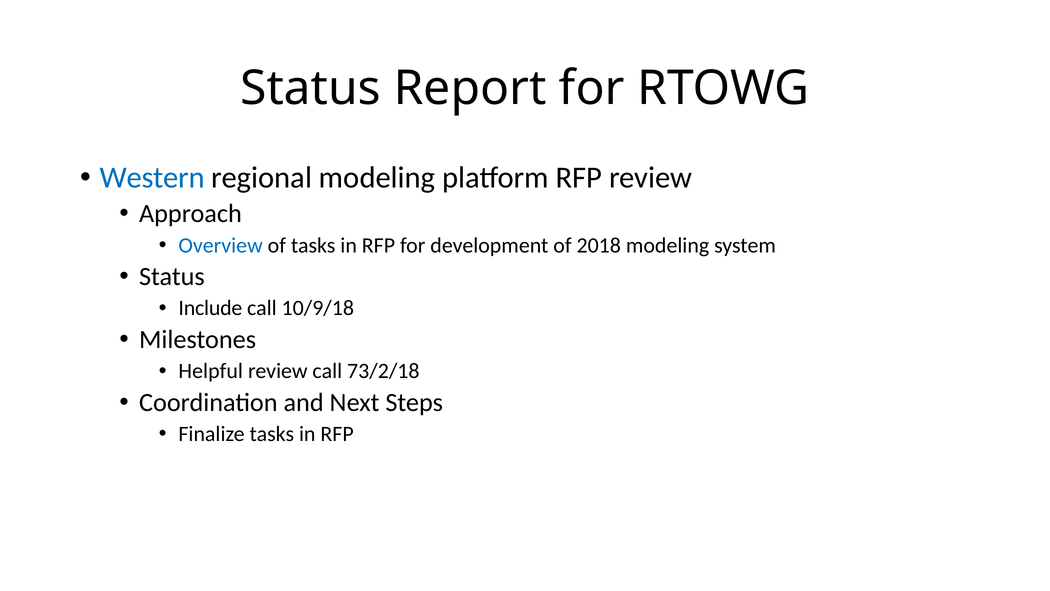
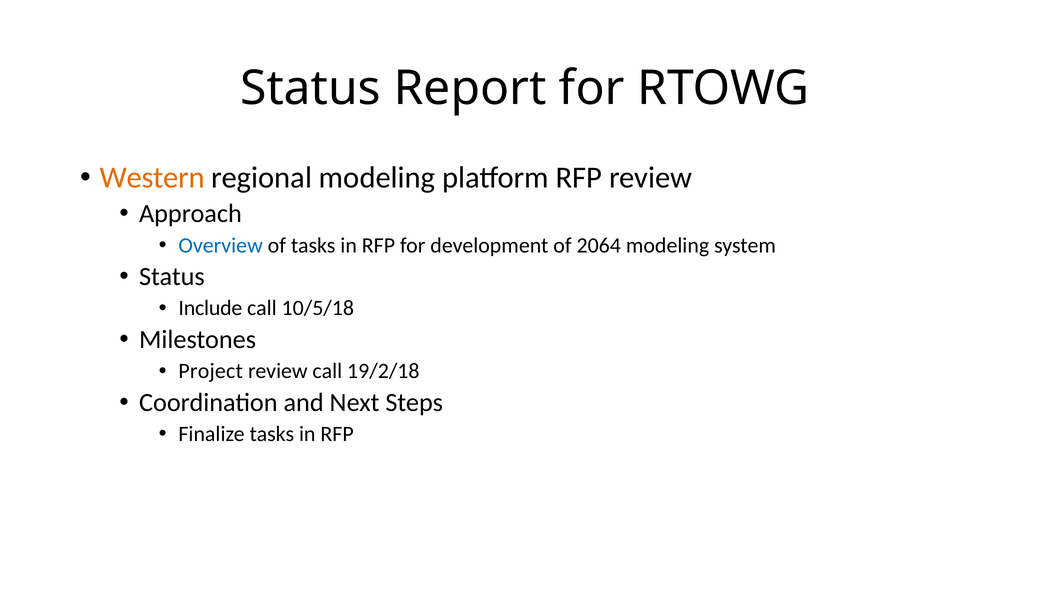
Western colour: blue -> orange (152, 177)
2018: 2018 -> 2064 (599, 245)
10/9/18: 10/9/18 -> 10/5/18 (318, 308)
Helpful: Helpful -> Project (211, 371)
73/2/18: 73/2/18 -> 19/2/18 (383, 371)
